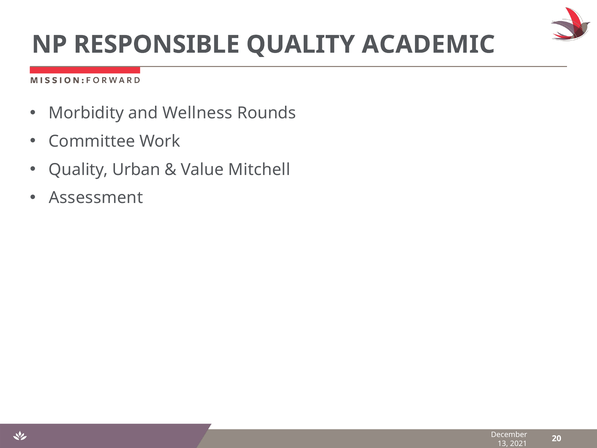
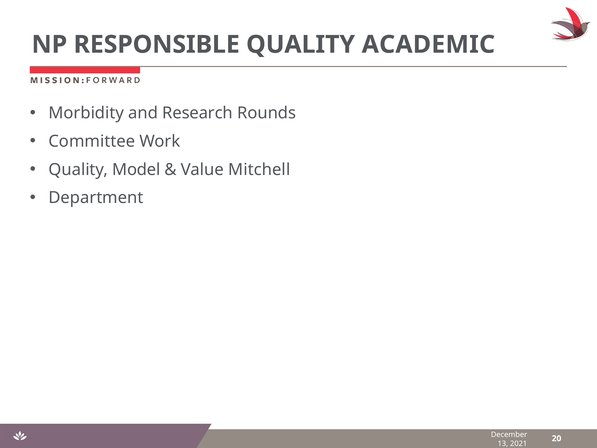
Wellness: Wellness -> Research (198, 113)
Urban: Urban -> Model (136, 169)
Assessment: Assessment -> Department (96, 198)
